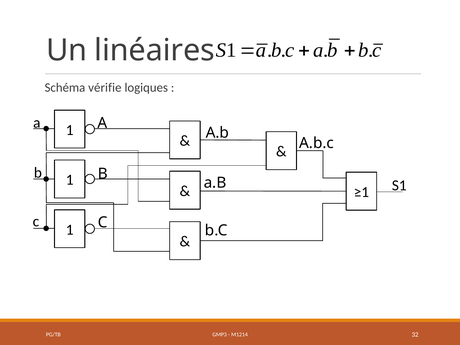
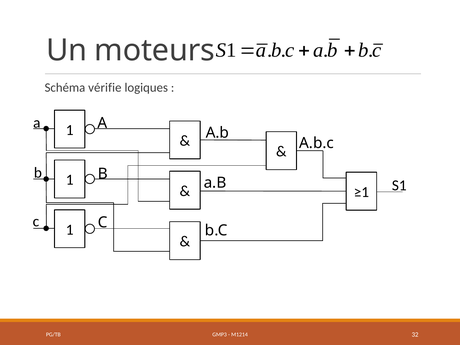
linéaires: linéaires -> moteurs (155, 50)
